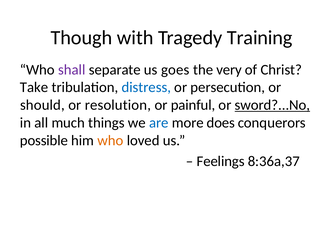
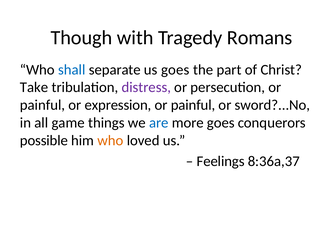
Training: Training -> Romans (260, 38)
shall colour: purple -> blue (72, 70)
very: very -> part (229, 70)
distress colour: blue -> purple (146, 87)
should: should -> painful (43, 105)
resolution: resolution -> expression (118, 105)
sword?...No underline: present -> none (272, 105)
much: much -> game (68, 123)
more does: does -> goes (221, 123)
